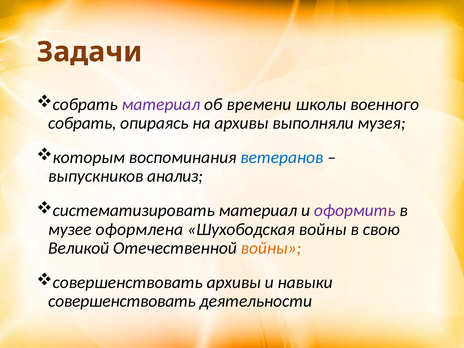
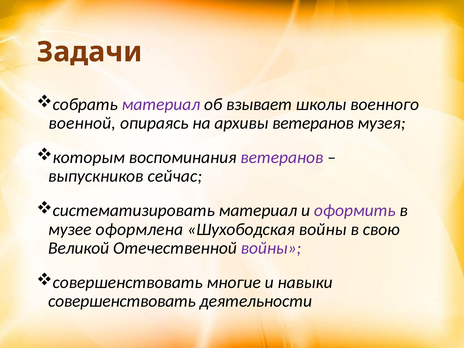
времени: времени -> взывает (259, 104)
собрать: собрать -> военной (82, 123)
архивы выполняли: выполняли -> ветеранов (313, 123)
ветеранов colour: blue -> purple (282, 157)
анализ: анализ -> сейчас (175, 176)
войны colour: orange -> purple (271, 248)
совершенствовать архивы: архивы -> многие (234, 282)
